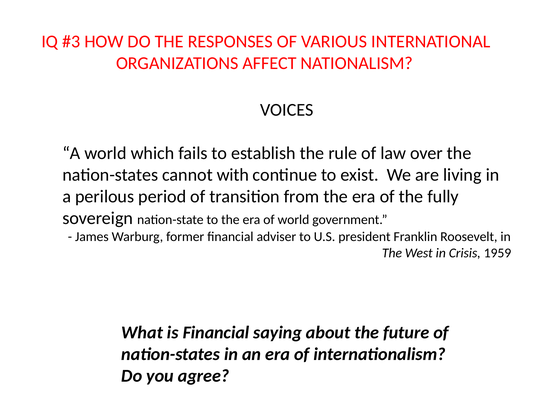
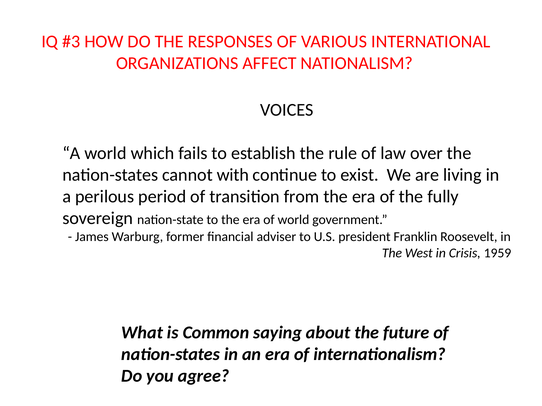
is Financial: Financial -> Common (216, 333)
